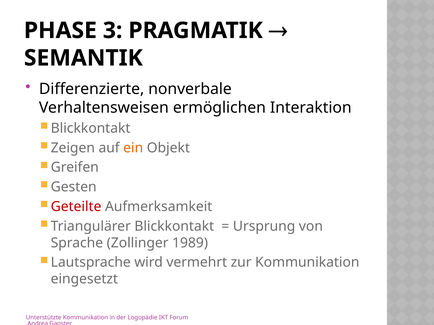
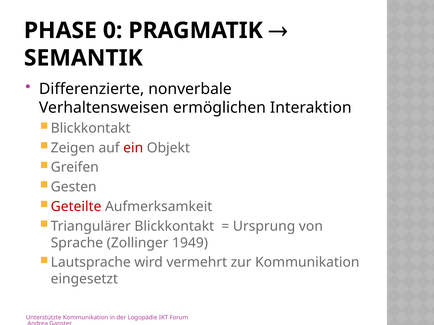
3: 3 -> 0 (113, 31)
ein colour: orange -> red (133, 148)
1989: 1989 -> 1949 (190, 243)
